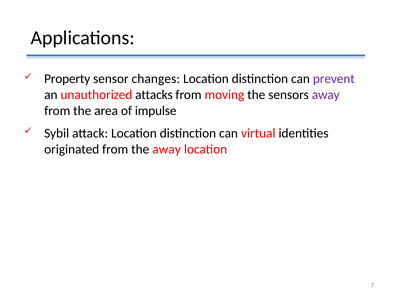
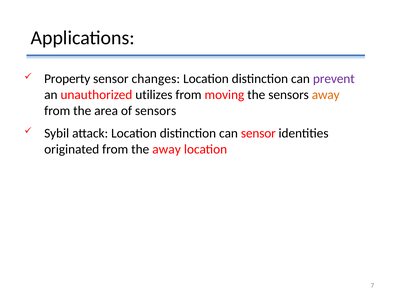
attacks: attacks -> utilizes (154, 95)
away colour: purple -> orange (326, 95)
of impulse: impulse -> sensors (156, 110)
can virtual: virtual -> sensor (258, 133)
